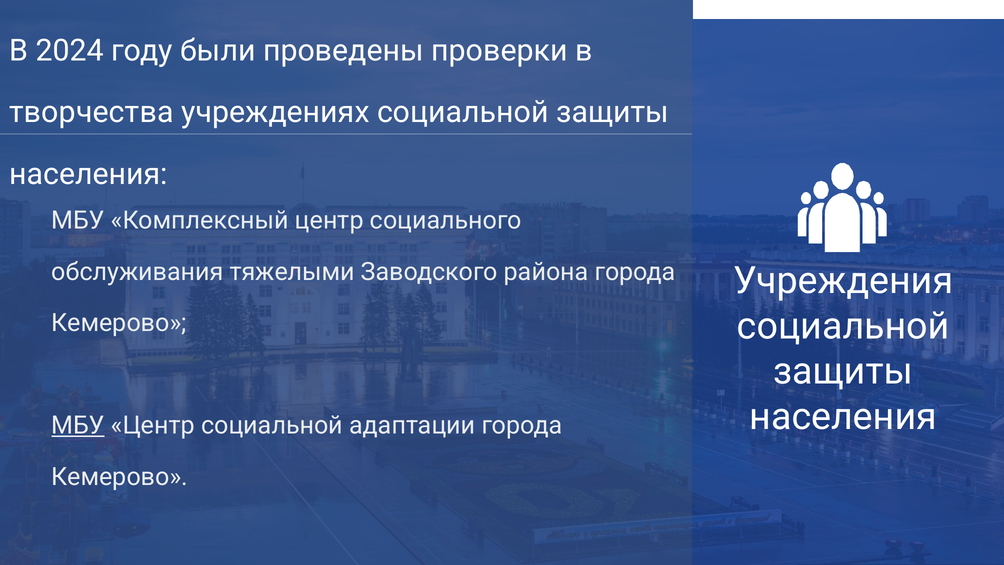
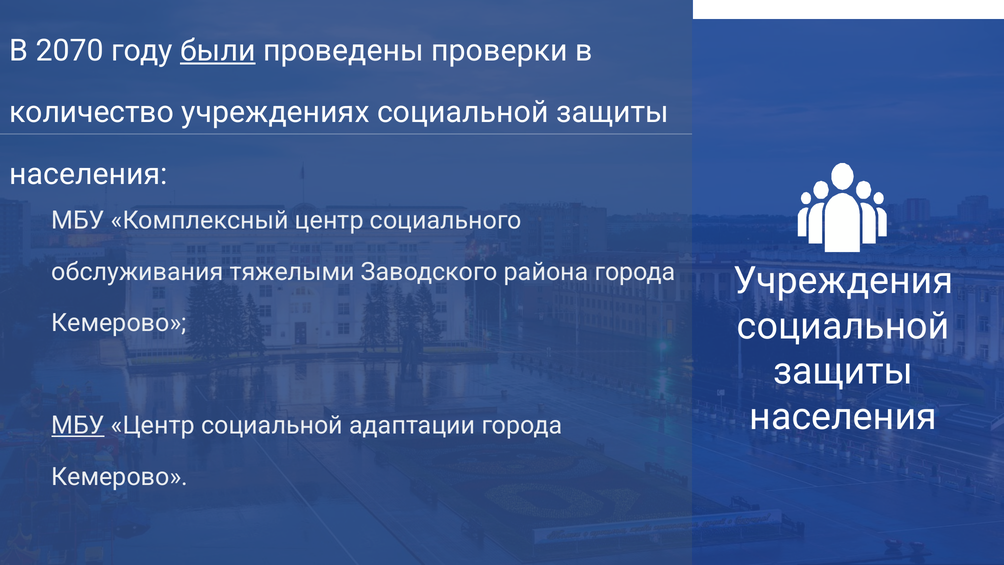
2024: 2024 -> 2070 (70, 51)
были underline: none -> present (218, 51)
творчества: творчества -> количество (92, 112)
